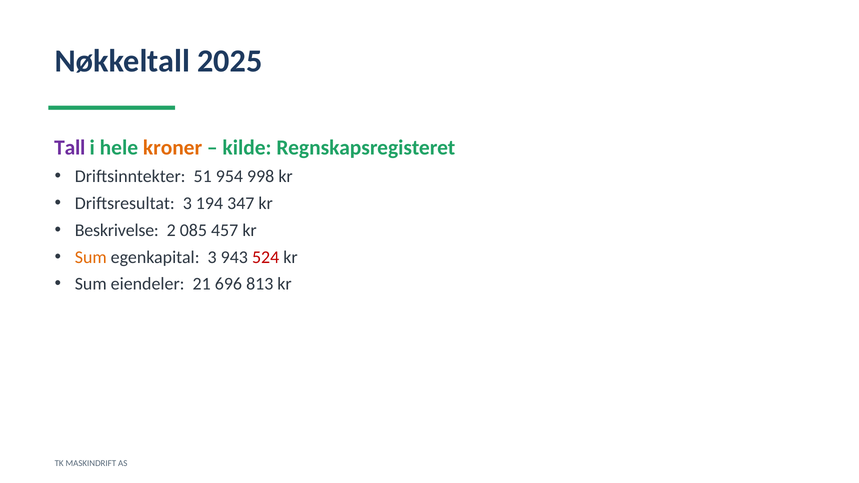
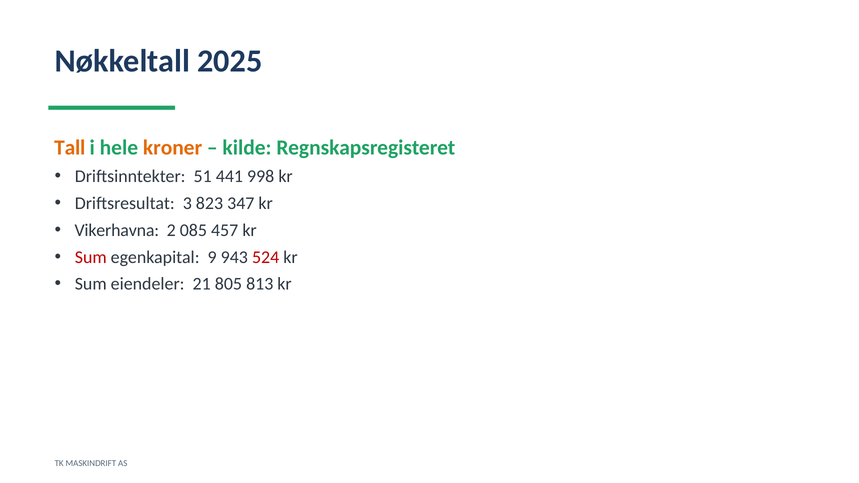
Tall colour: purple -> orange (70, 148)
954: 954 -> 441 (229, 177)
194: 194 -> 823 (209, 203)
Beskrivelse: Beskrivelse -> Vikerhavna (117, 230)
Sum colour: orange -> red (91, 257)
egenkapital 3: 3 -> 9 (212, 257)
696: 696 -> 805 (228, 284)
